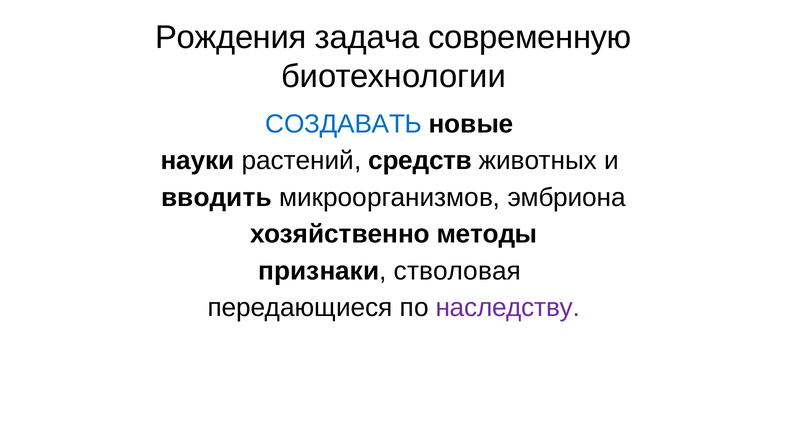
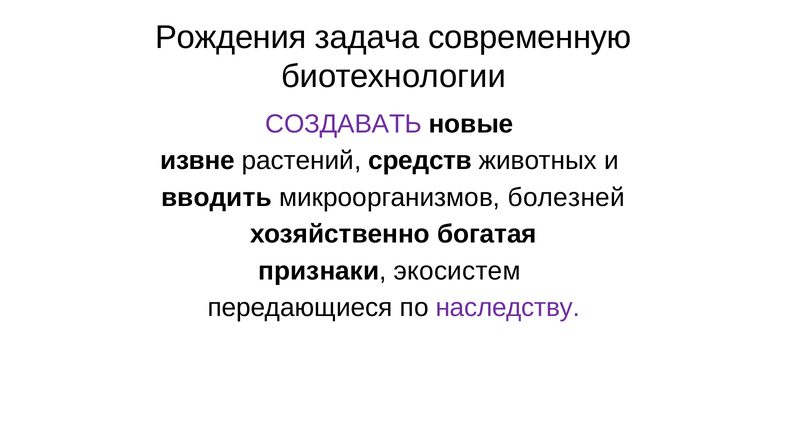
СОЗДАВАТЬ colour: blue -> purple (344, 124)
науки: науки -> извне (197, 161)
эмбриона: эмбриона -> болезней (566, 197)
методы: методы -> богатая (487, 234)
стволовая: стволовая -> экосистем (457, 271)
